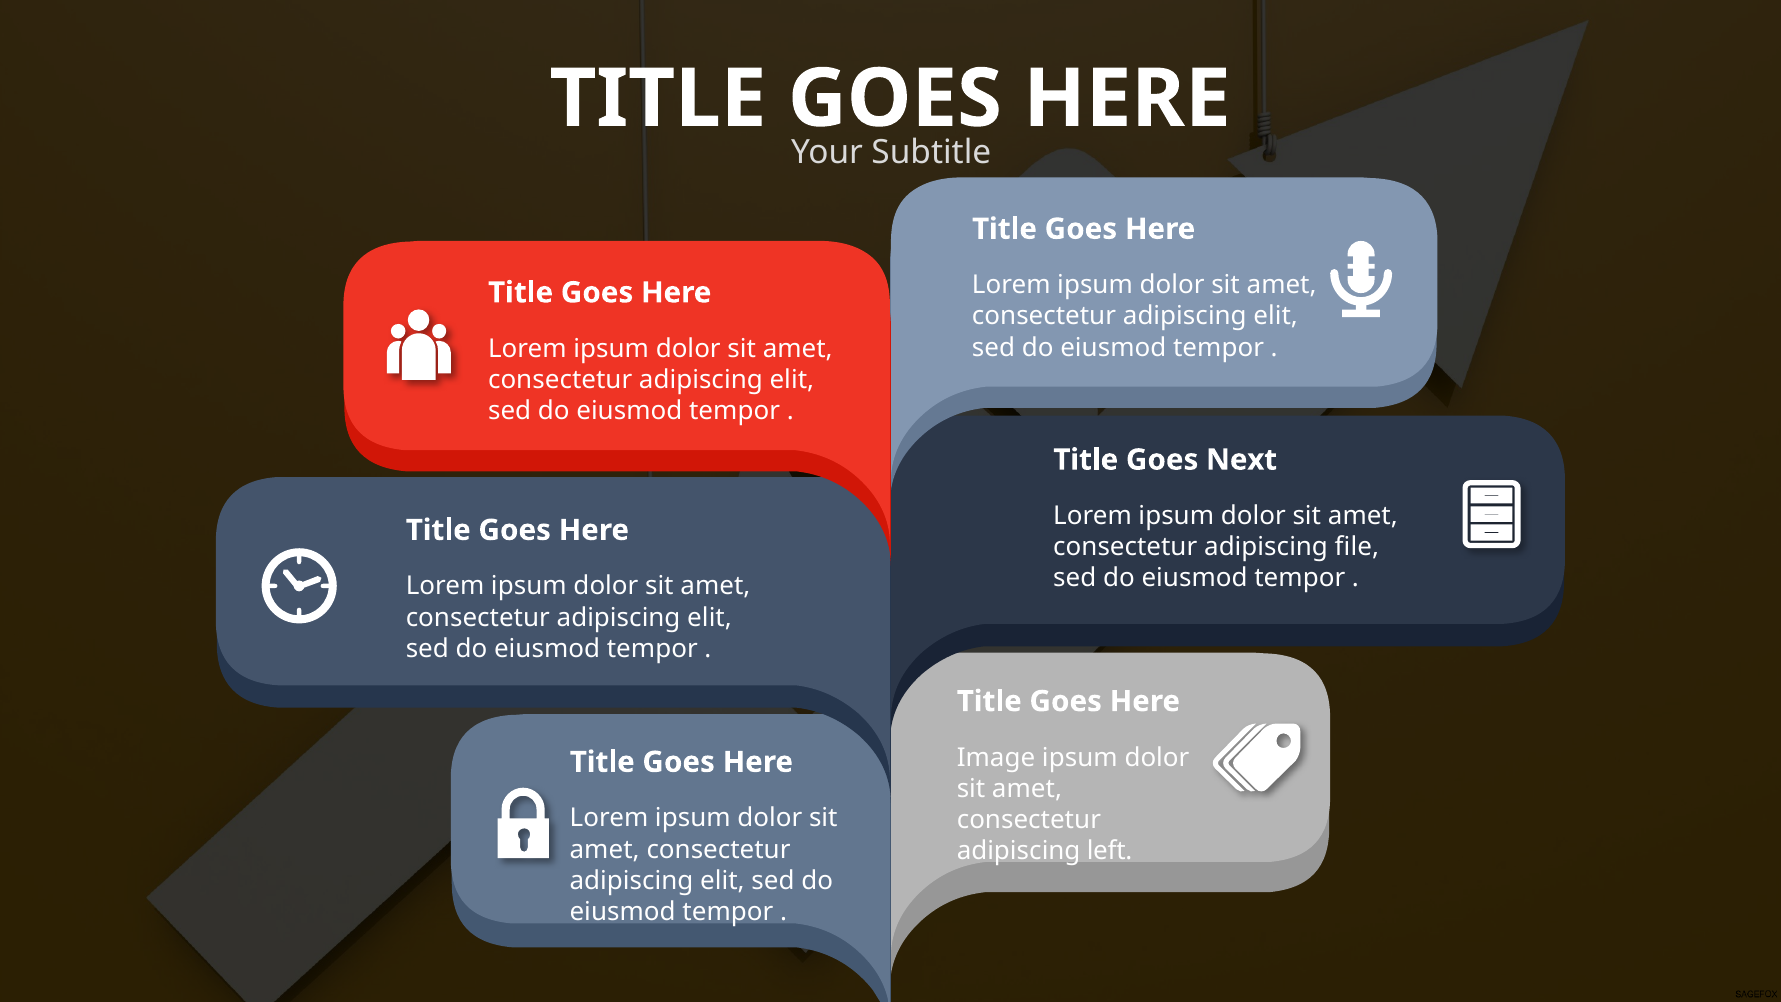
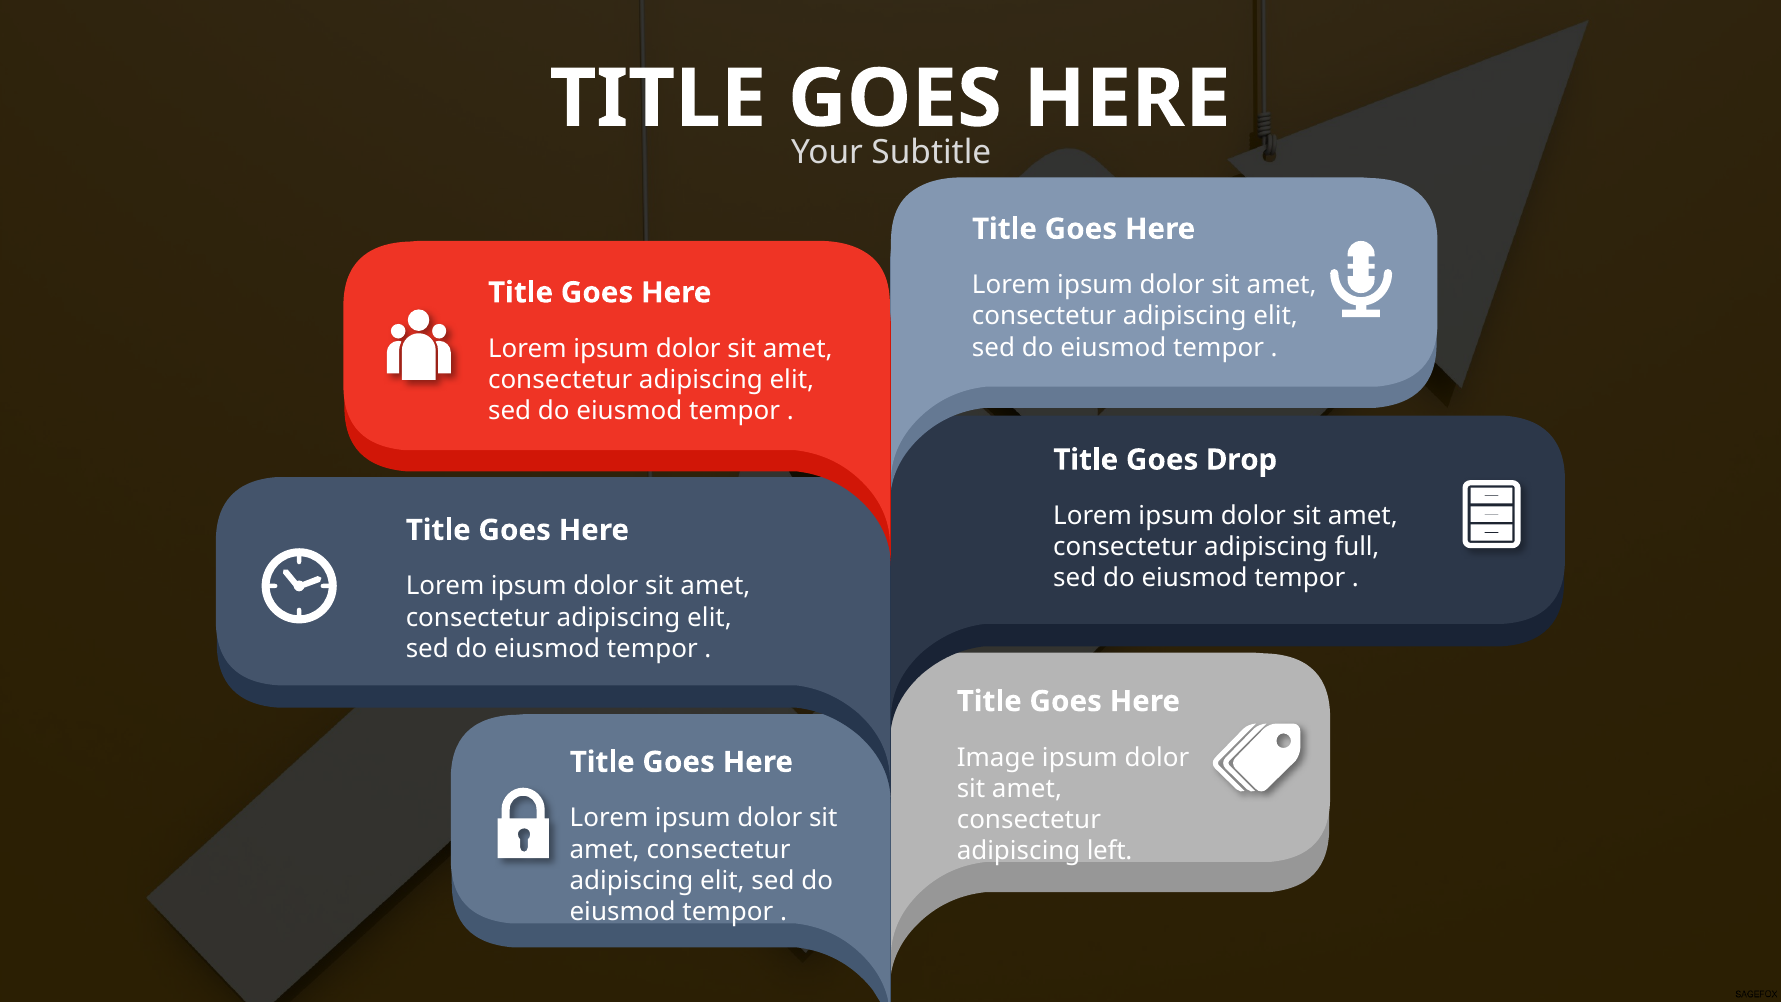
Next: Next -> Drop (1241, 460)
file: file -> full (1357, 547)
